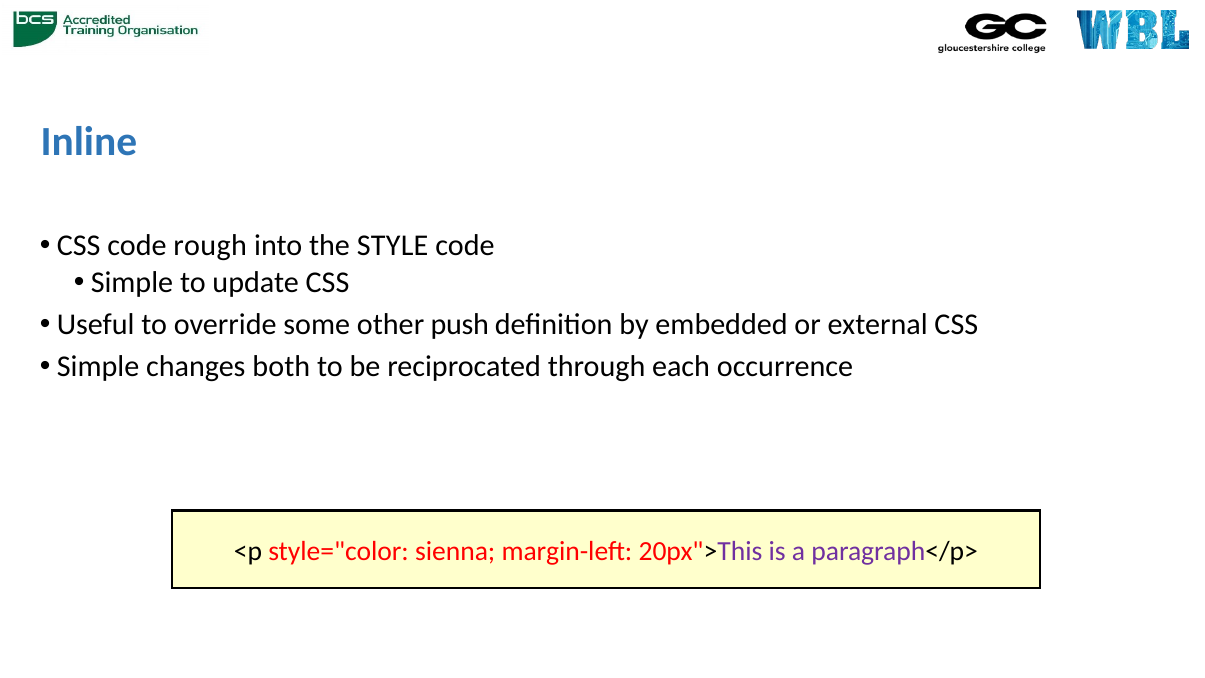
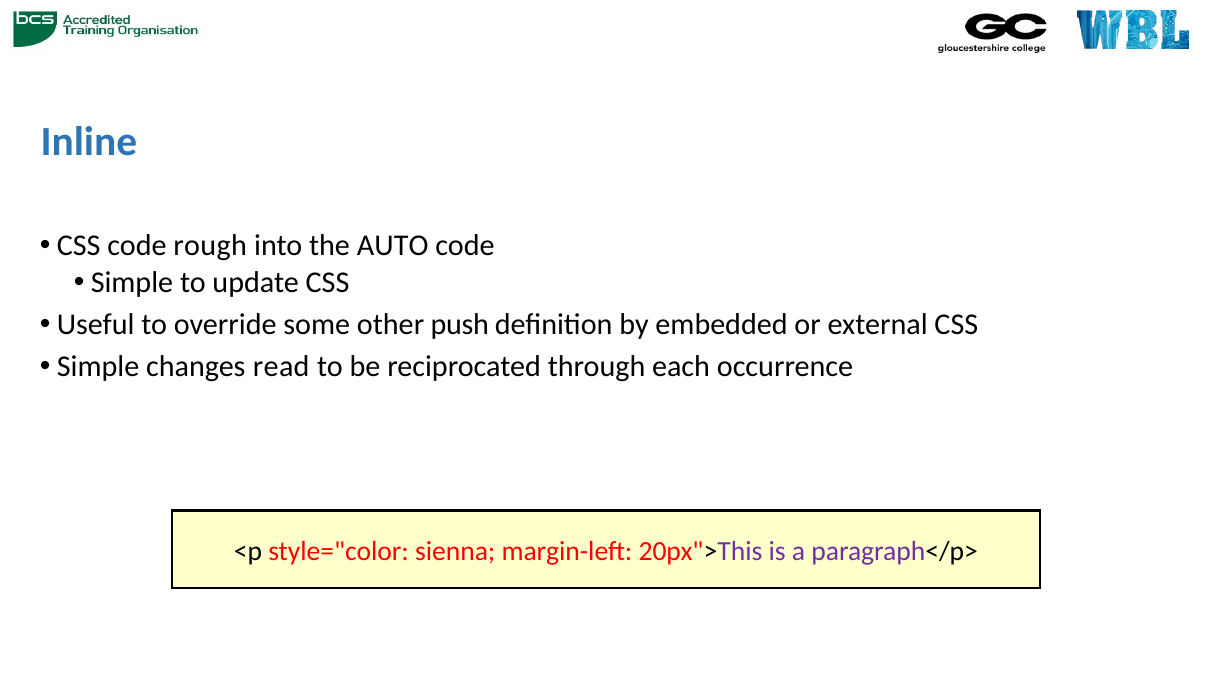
STYLE: STYLE -> AUTO (393, 246)
both: both -> read (281, 367)
